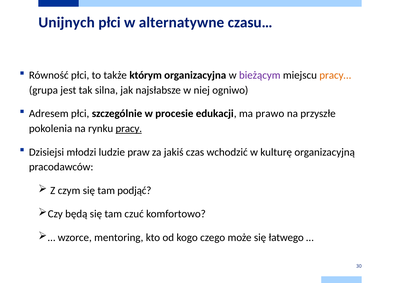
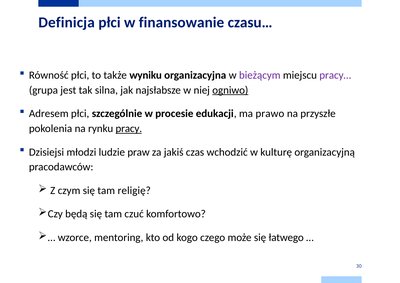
Unijnych: Unijnych -> Definicja (67, 23)
alternatywne: alternatywne -> finansowanie (182, 23)
którym: którym -> wyniku (146, 75)
pracy… colour: orange -> purple (335, 75)
ogniwo underline: none -> present (230, 90)
podjąć: podjąć -> religię (134, 190)
